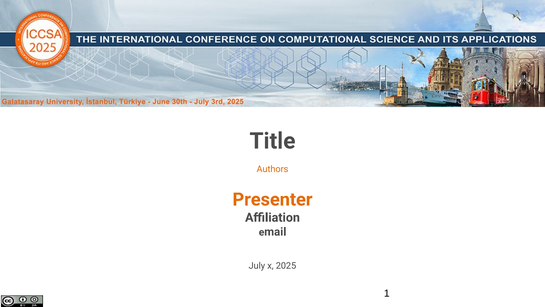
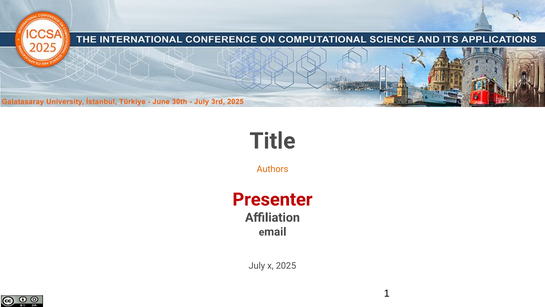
Presenter colour: orange -> red (272, 199)
